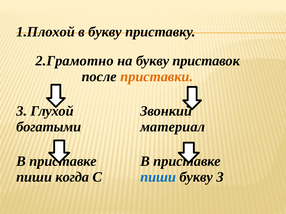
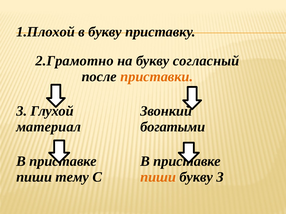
приставок: приставок -> согласный (206, 61)
богатыми: богатыми -> материал (49, 127)
материал: материал -> богатыми (173, 127)
когда: когда -> тему (72, 177)
пиши colour: blue -> orange (158, 177)
